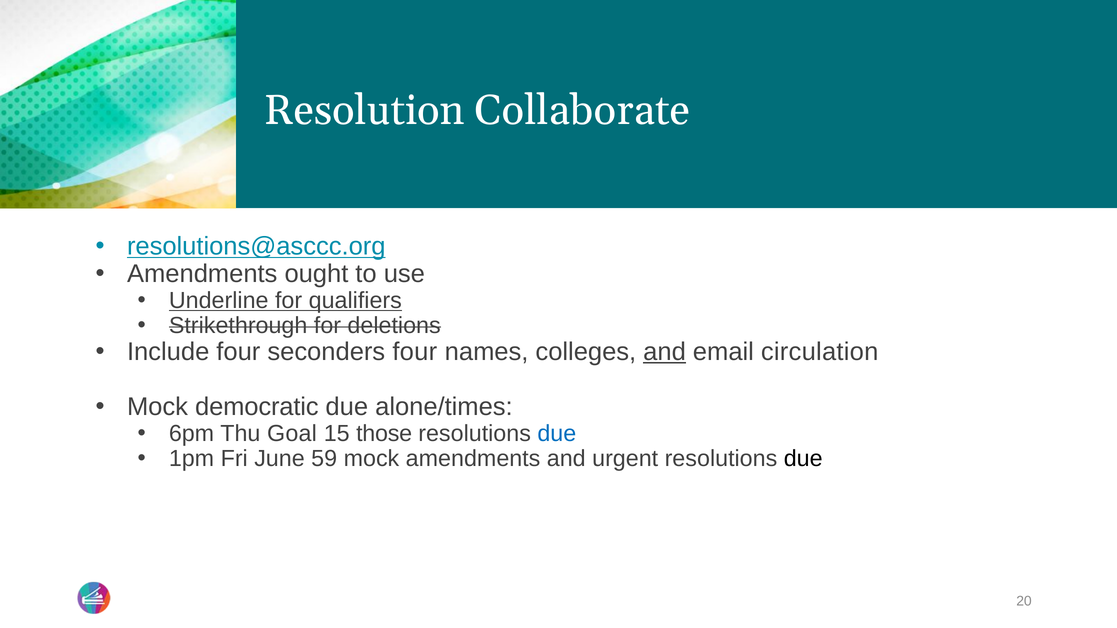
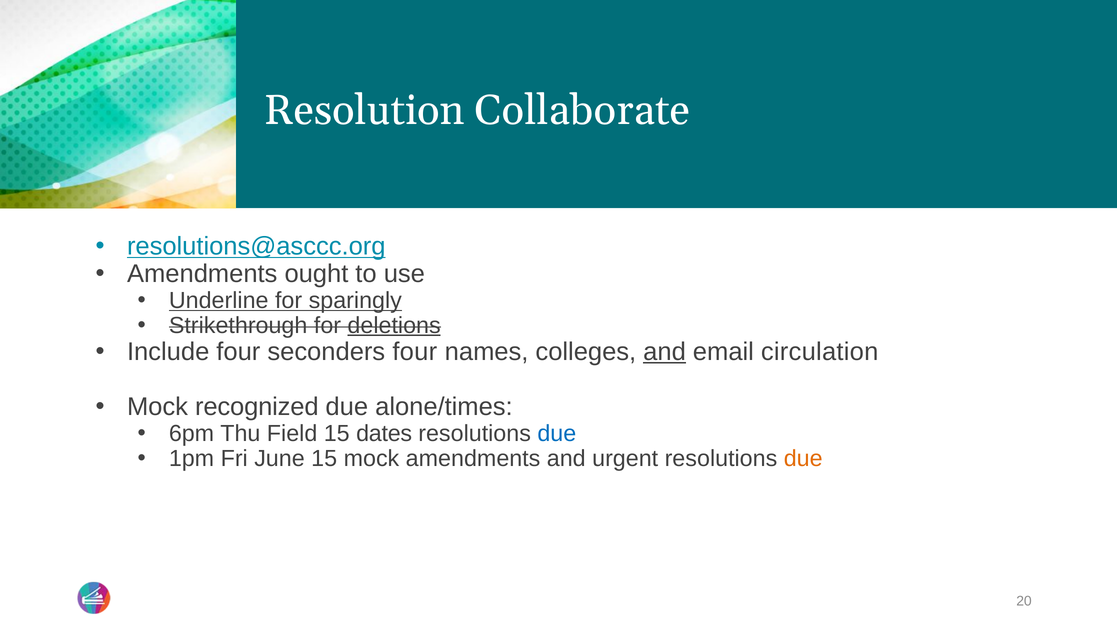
qualifiers: qualifiers -> sparingly (355, 300)
deletions underline: none -> present (394, 326)
democratic: democratic -> recognized (257, 407)
Goal: Goal -> Field (292, 434)
those: those -> dates (384, 434)
June 59: 59 -> 15 (324, 459)
due colour: black -> orange (803, 459)
